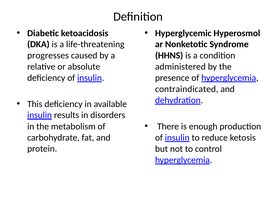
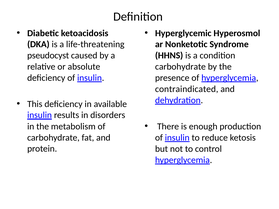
progresses: progresses -> pseudocyst (48, 56)
administered: administered -> carbohydrate (180, 67)
